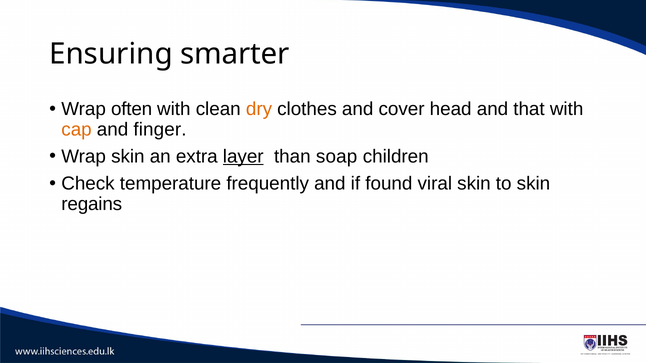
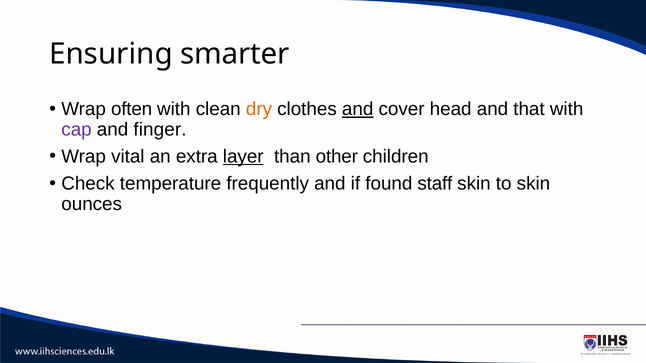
and underline: none -> present (358, 109)
cap colour: orange -> purple (77, 130)
Wrap skin: skin -> vital (128, 157)
soap: soap -> other (337, 157)
viral: viral -> staff (435, 184)
regains: regains -> ounces (92, 204)
